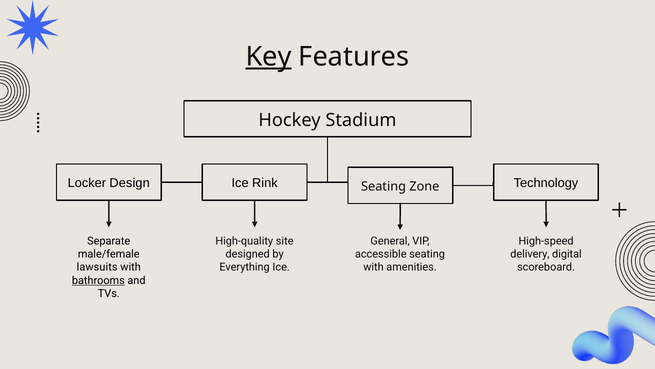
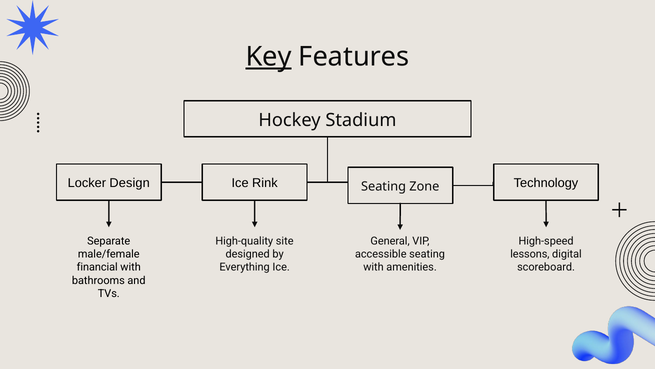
delivery: delivery -> lessons (530, 254)
lawsuits: lawsuits -> financial (97, 267)
bathrooms underline: present -> none (98, 280)
